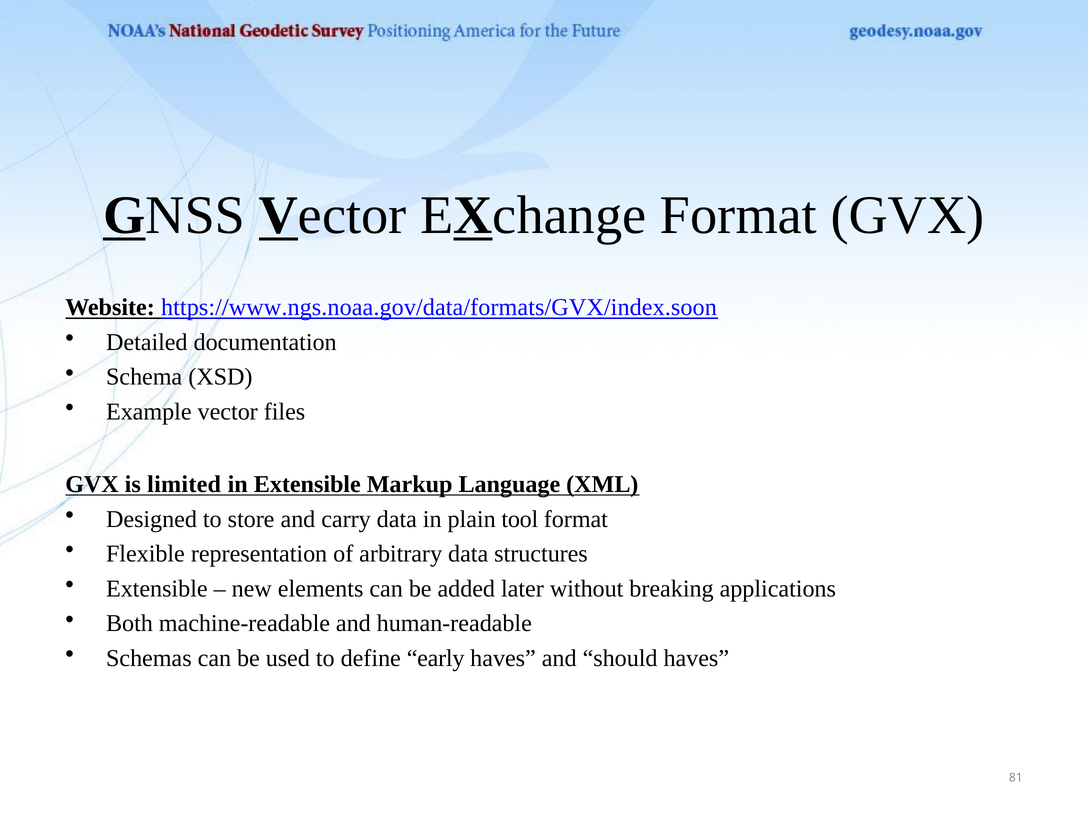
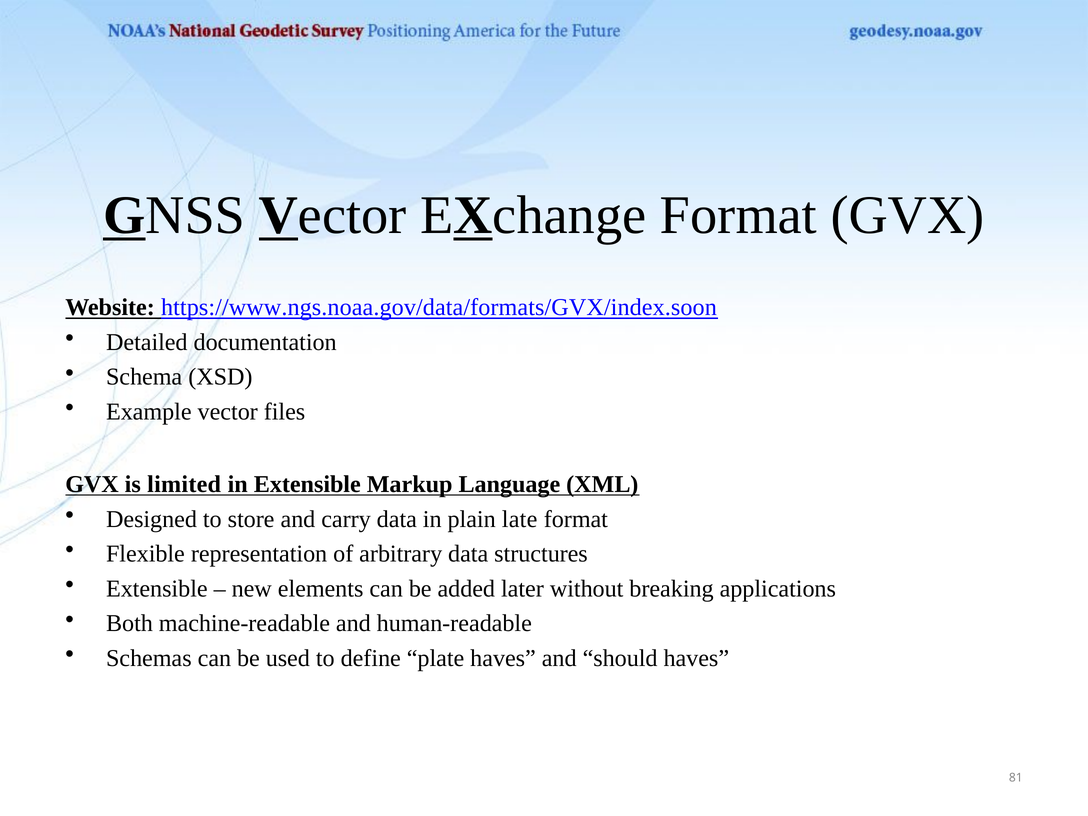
tool: tool -> late (520, 519)
early: early -> plate (436, 658)
